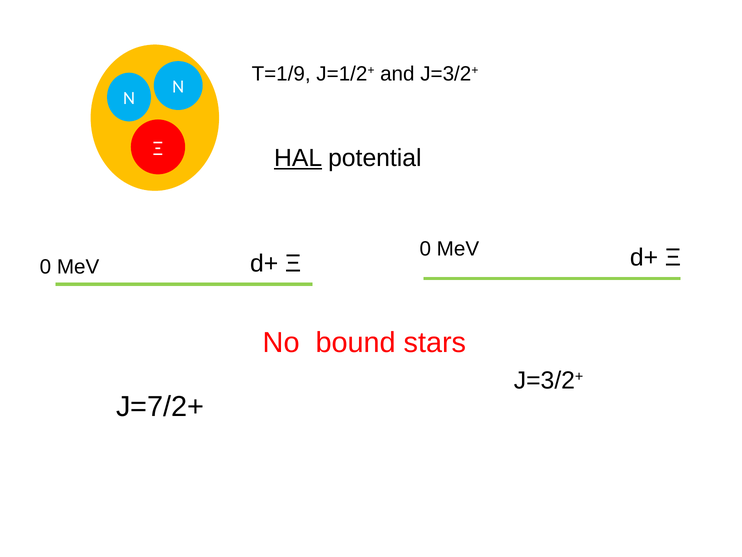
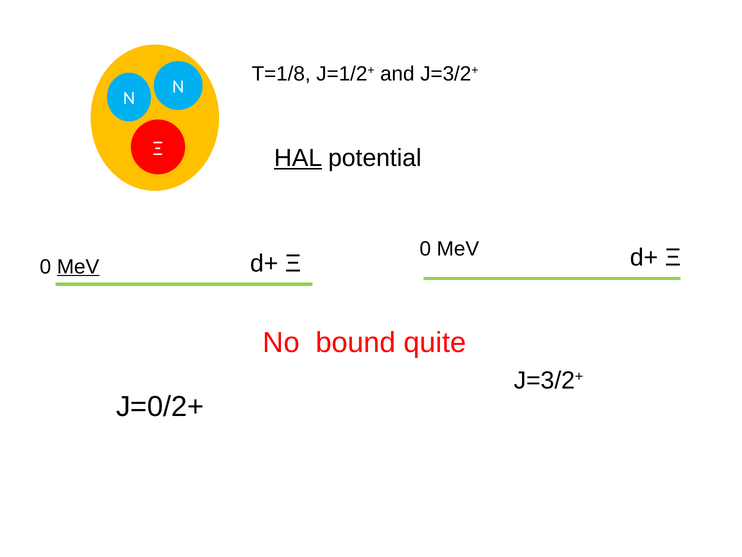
T=1/9: T=1/9 -> T=1/8 (281, 74)
MeV underline: none -> present (78, 266)
stars: stars -> quite (435, 342)
J=7/2+: J=7/2+ -> J=0/2+ (160, 406)
